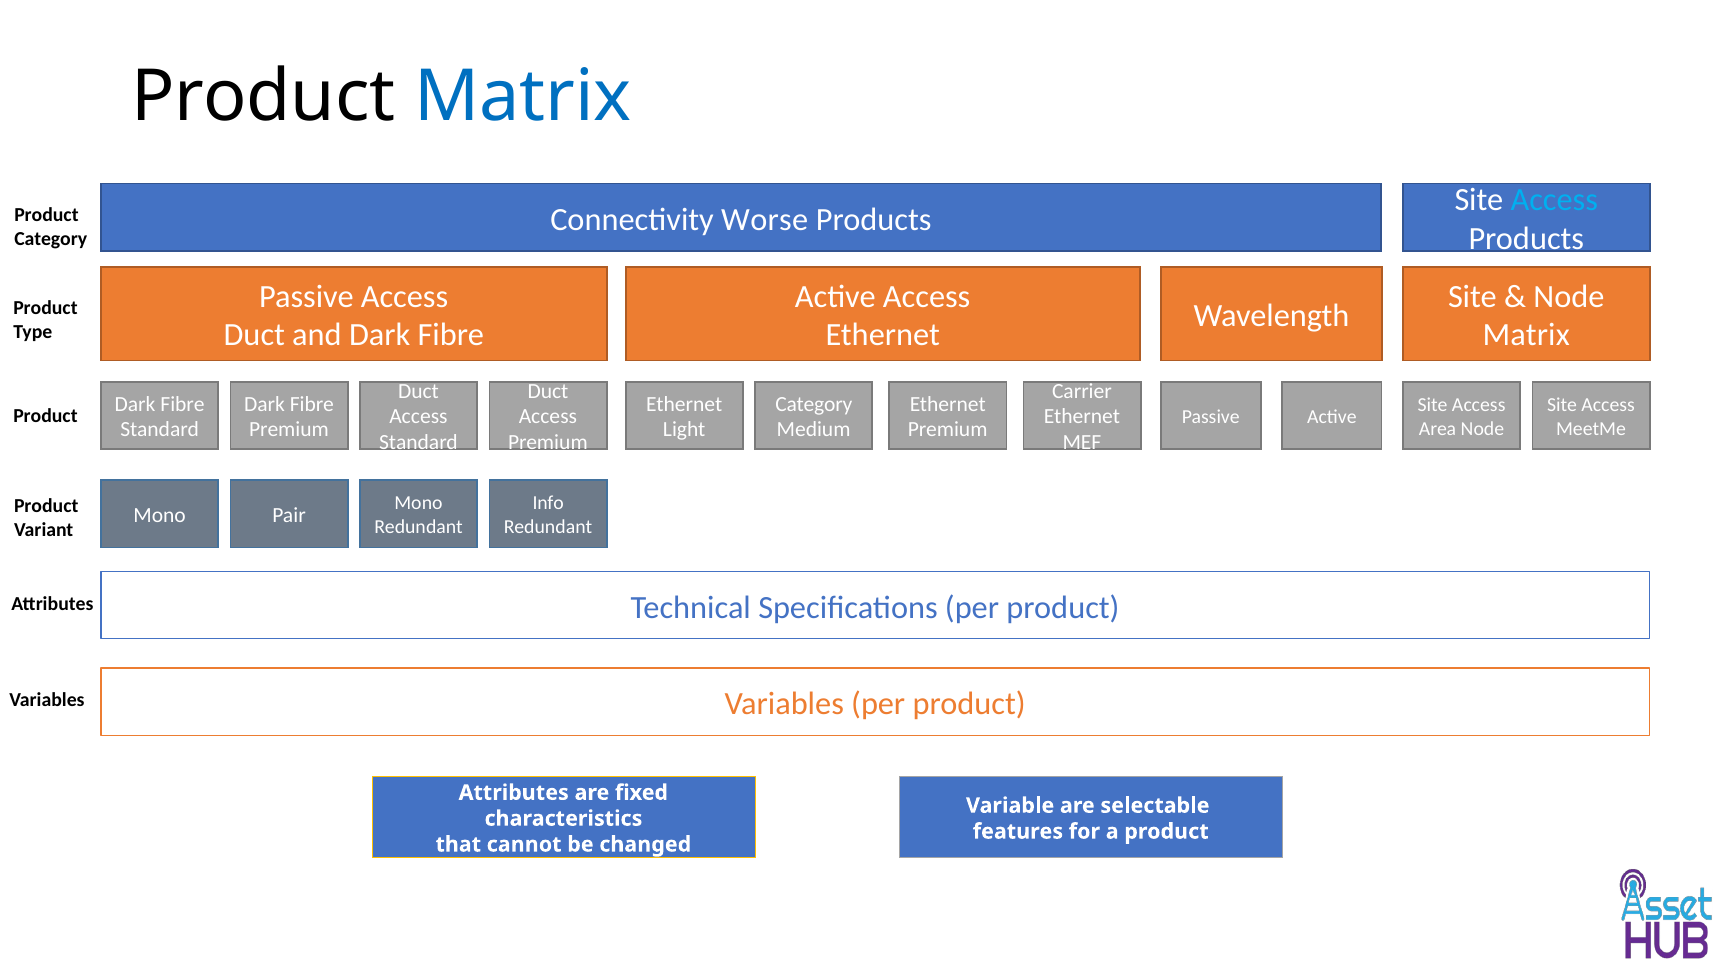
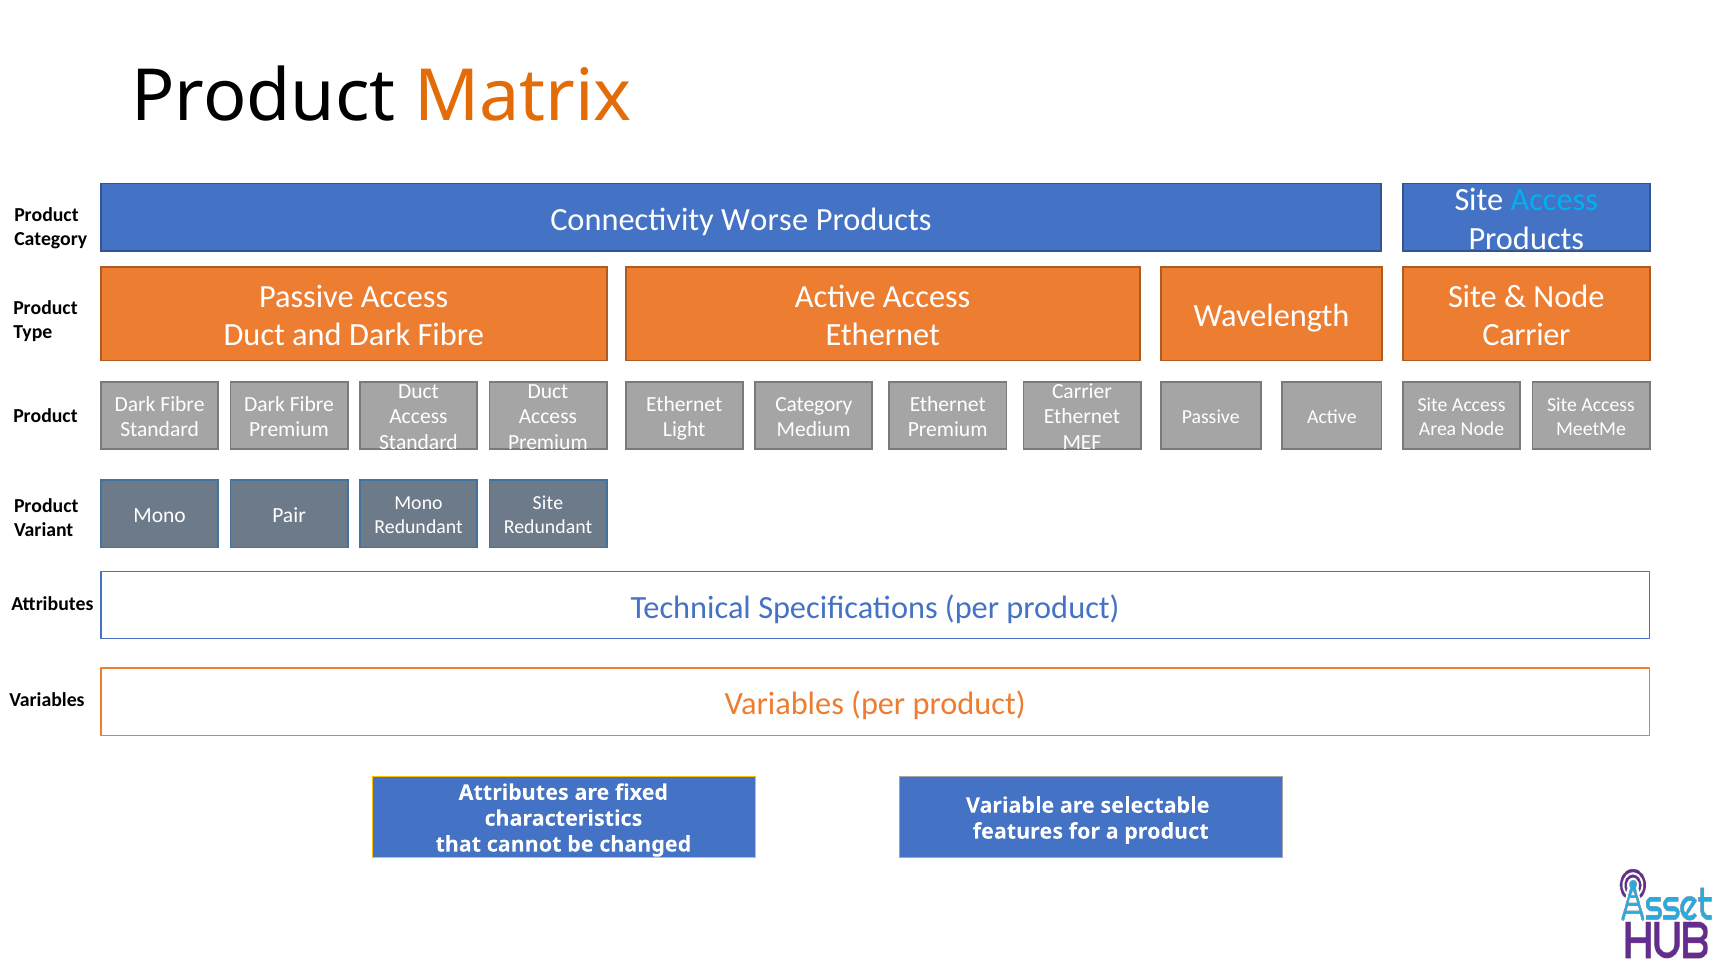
Matrix colour: blue -> orange (523, 96)
Matrix: Matrix -> Carrier (1526, 335)
Info: Info -> Site (548, 503)
